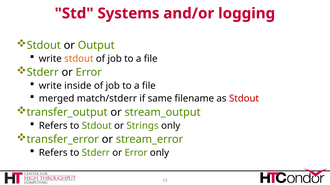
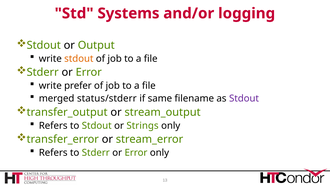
inside: inside -> prefer (78, 86)
match/stderr: match/stderr -> status/stderr (107, 99)
Stdout colour: red -> purple (244, 99)
